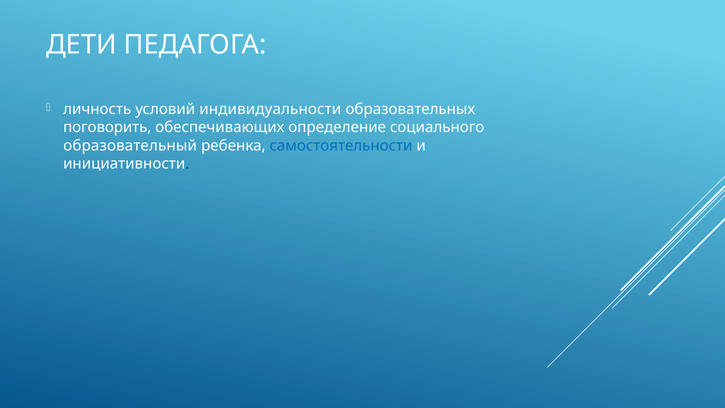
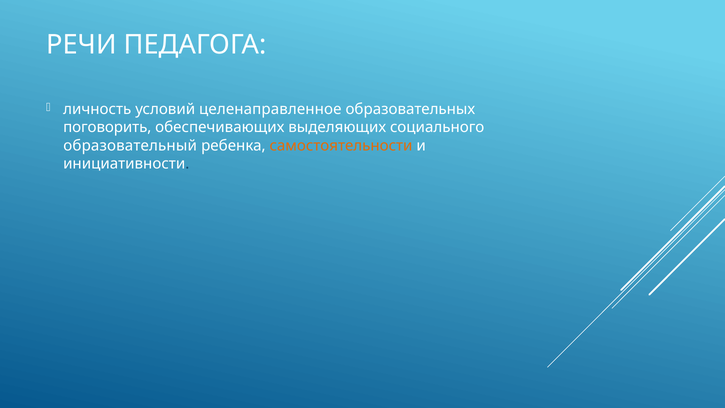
ДЕТИ: ДЕТИ -> РЕЧИ (81, 45)
индивидуальности: индивидуальности -> целенаправленное (270, 109)
определение: определение -> выделяющих (337, 127)
самостоятельности colour: blue -> orange (341, 146)
